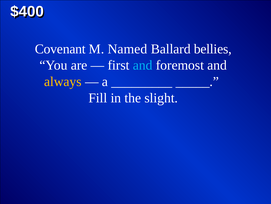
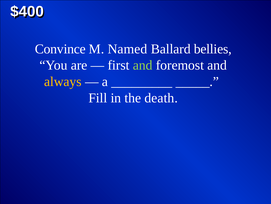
Covenant: Covenant -> Convince (60, 49)
and colour: light blue -> light green (143, 65)
slight: slight -> death (161, 98)
